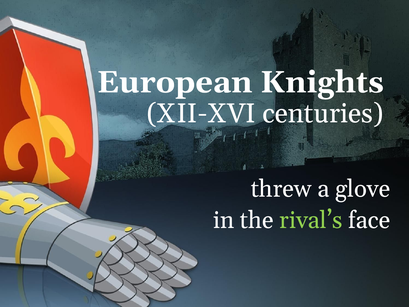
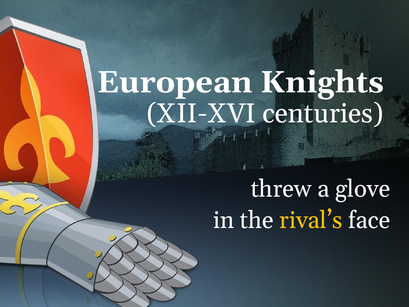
rival’s colour: light green -> yellow (311, 220)
